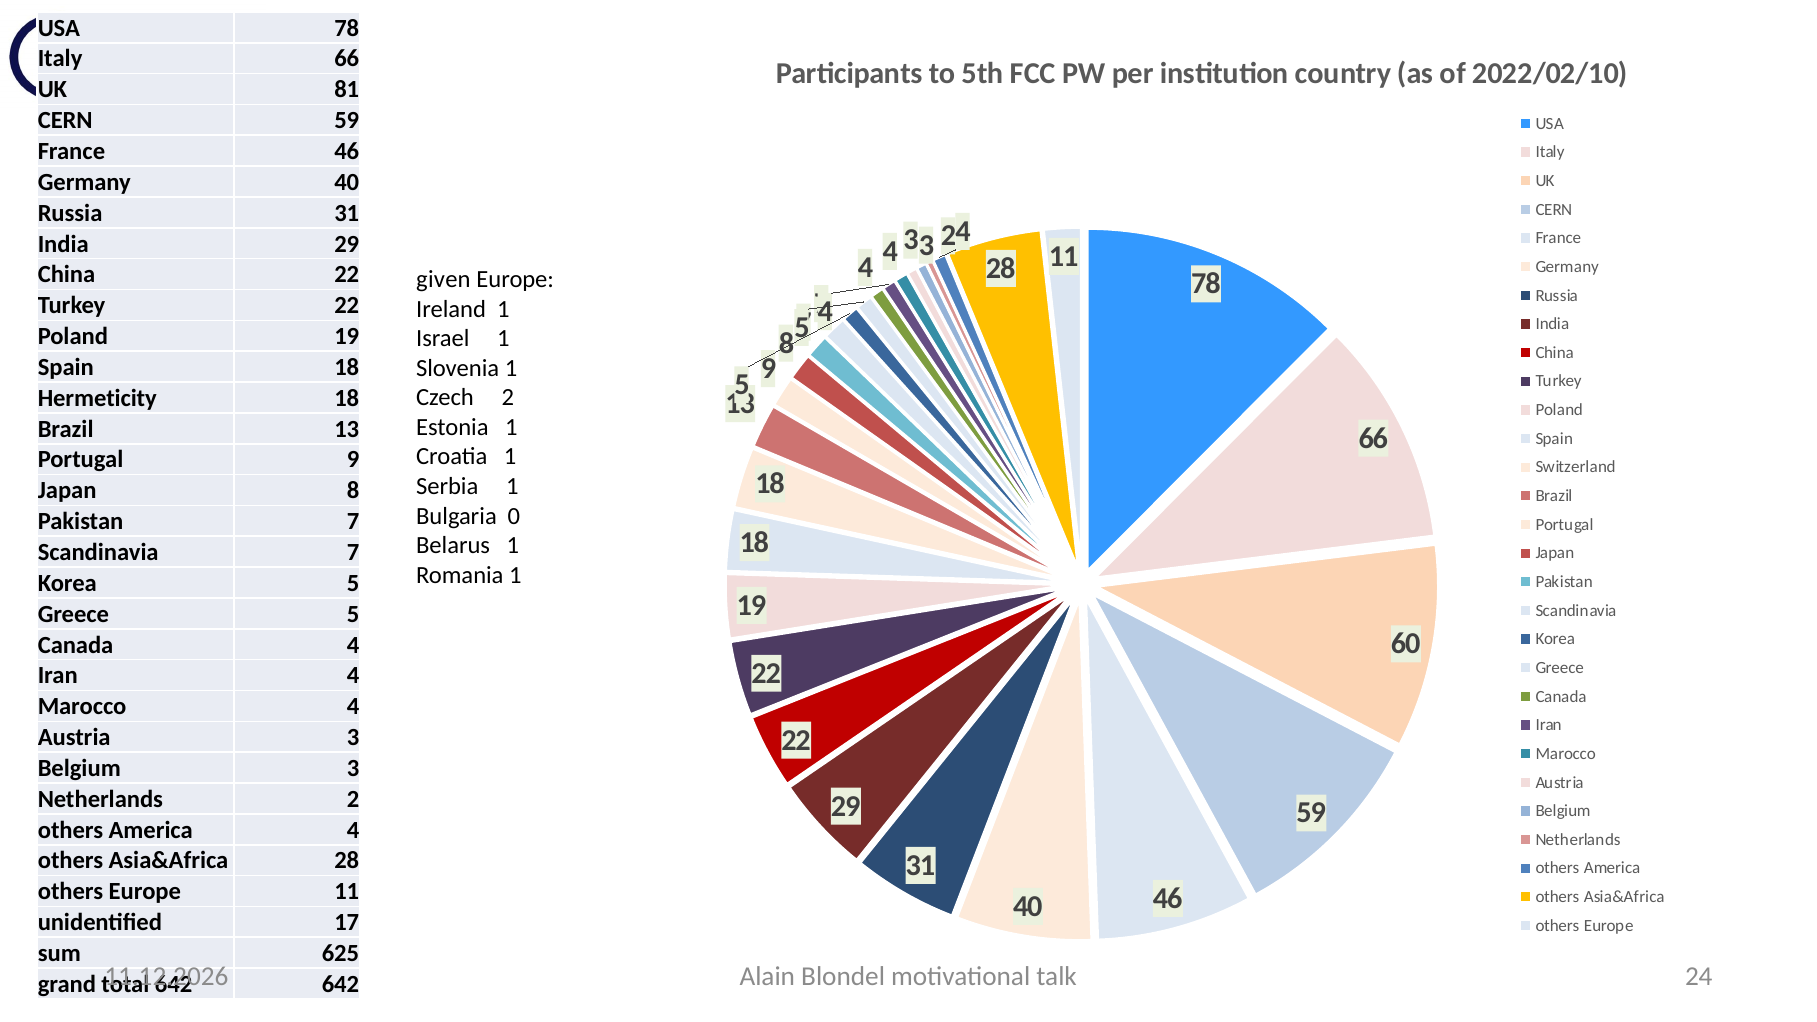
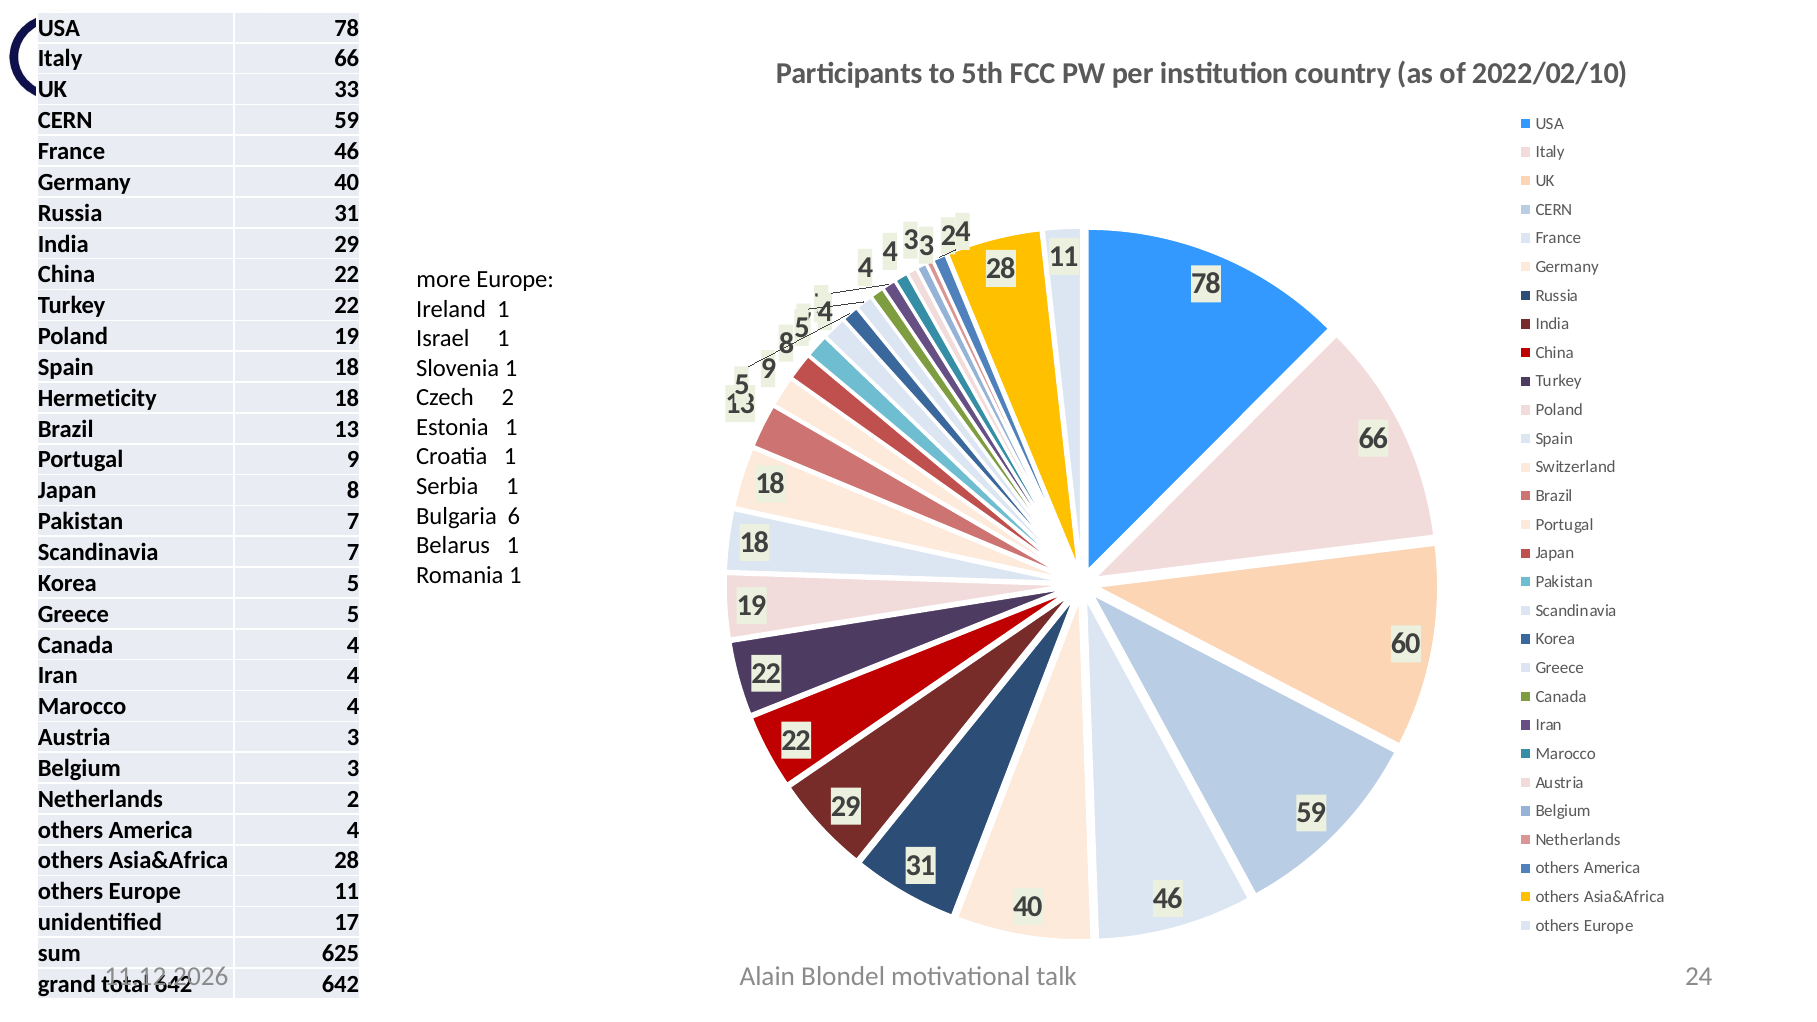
81: 81 -> 33 (347, 90)
given: given -> more (443, 279)
0: 0 -> 6 (514, 516)
